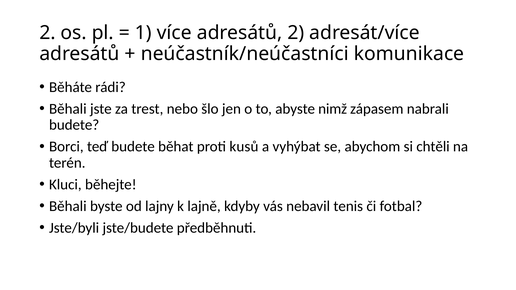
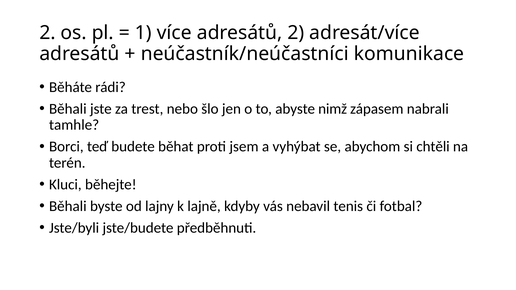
budete: budete -> tamhle (74, 125)
kusů: kusů -> jsem (244, 147)
